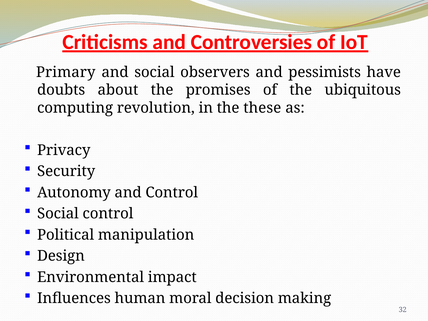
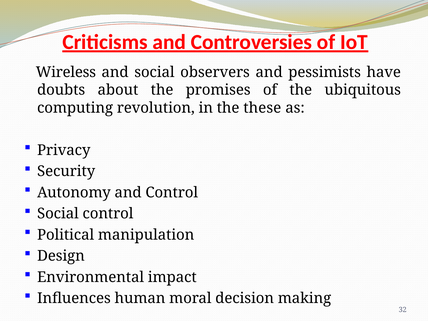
Primary: Primary -> Wireless (66, 72)
